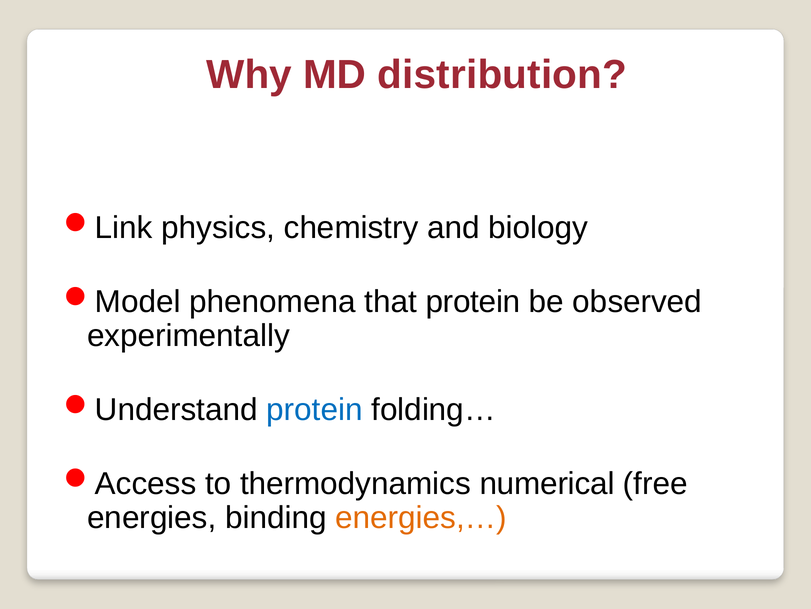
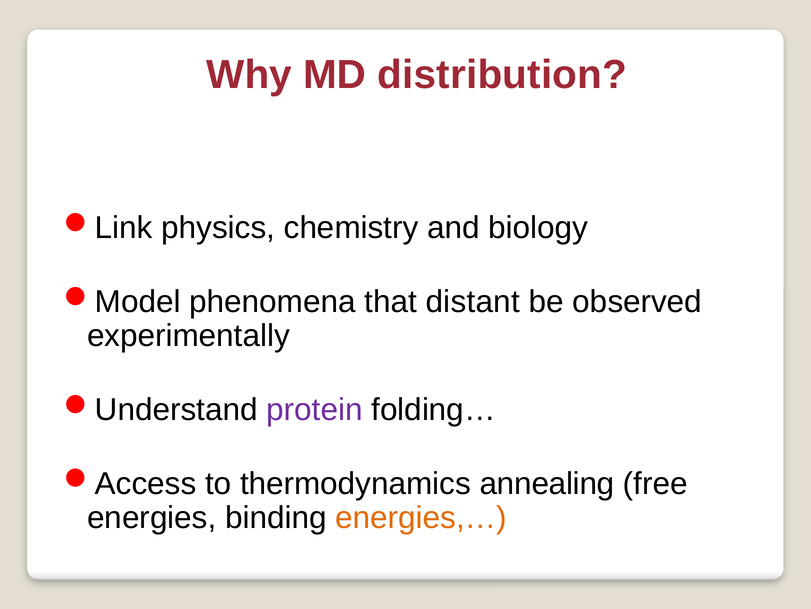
that protein: protein -> distant (473, 301)
protein colour: blue -> purple (315, 409)
numerical: numerical -> annealing (547, 483)
